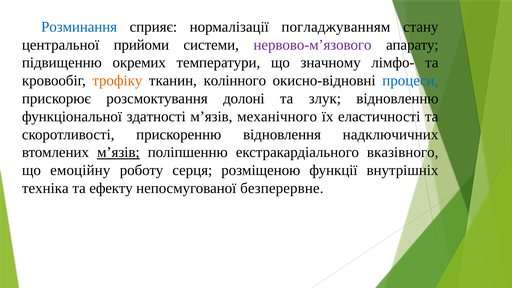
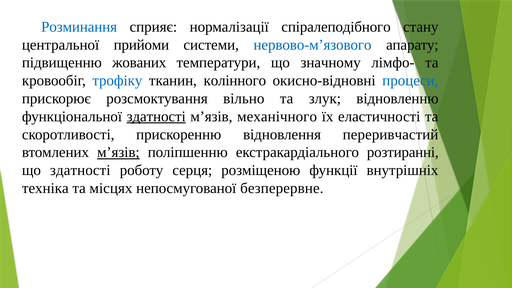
погладжуванням: погладжуванням -> спіралеподібного (336, 27)
нервово-м’язового colour: purple -> blue (313, 45)
окремих: окремих -> жованих (139, 63)
трофіку colour: orange -> blue (117, 81)
долоні: долоні -> вільно (244, 99)
здатності underline: none -> present (156, 117)
надключичних: надключичних -> переривчастий (391, 134)
вказівного: вказівного -> розтиранні (403, 152)
що емоційну: емоційну -> здатності (80, 170)
ефекту: ефекту -> місцях (111, 188)
